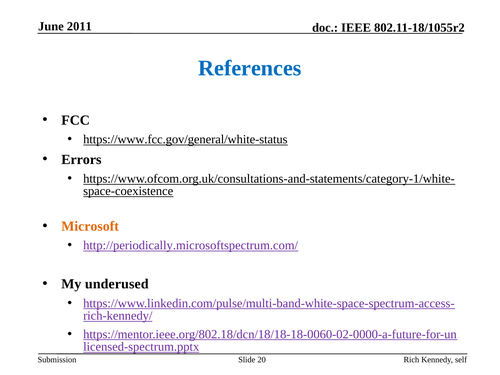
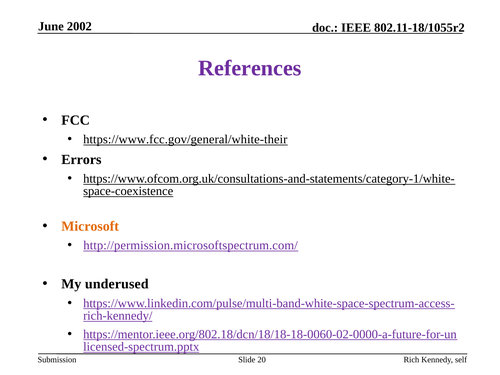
2011: 2011 -> 2002 (79, 27)
References colour: blue -> purple (250, 68)
https://www.fcc.gov/general/white-status: https://www.fcc.gov/general/white-status -> https://www.fcc.gov/general/white-their (185, 139)
http://periodically.microsoftspectrum.com/: http://periodically.microsoftspectrum.com/ -> http://permission.microsoftspectrum.com/ (191, 245)
